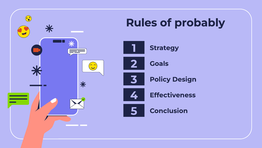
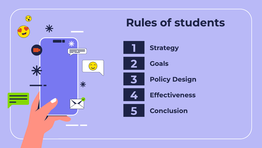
probably: probably -> students (200, 23)
